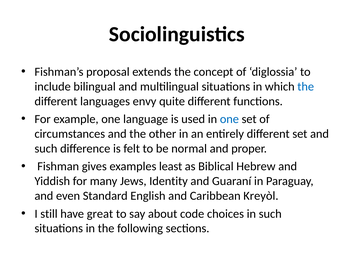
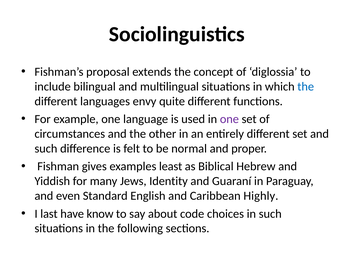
one colour: blue -> purple (229, 119)
Kreyòl: Kreyòl -> Highly (261, 196)
still: still -> last (49, 214)
great: great -> know (100, 214)
